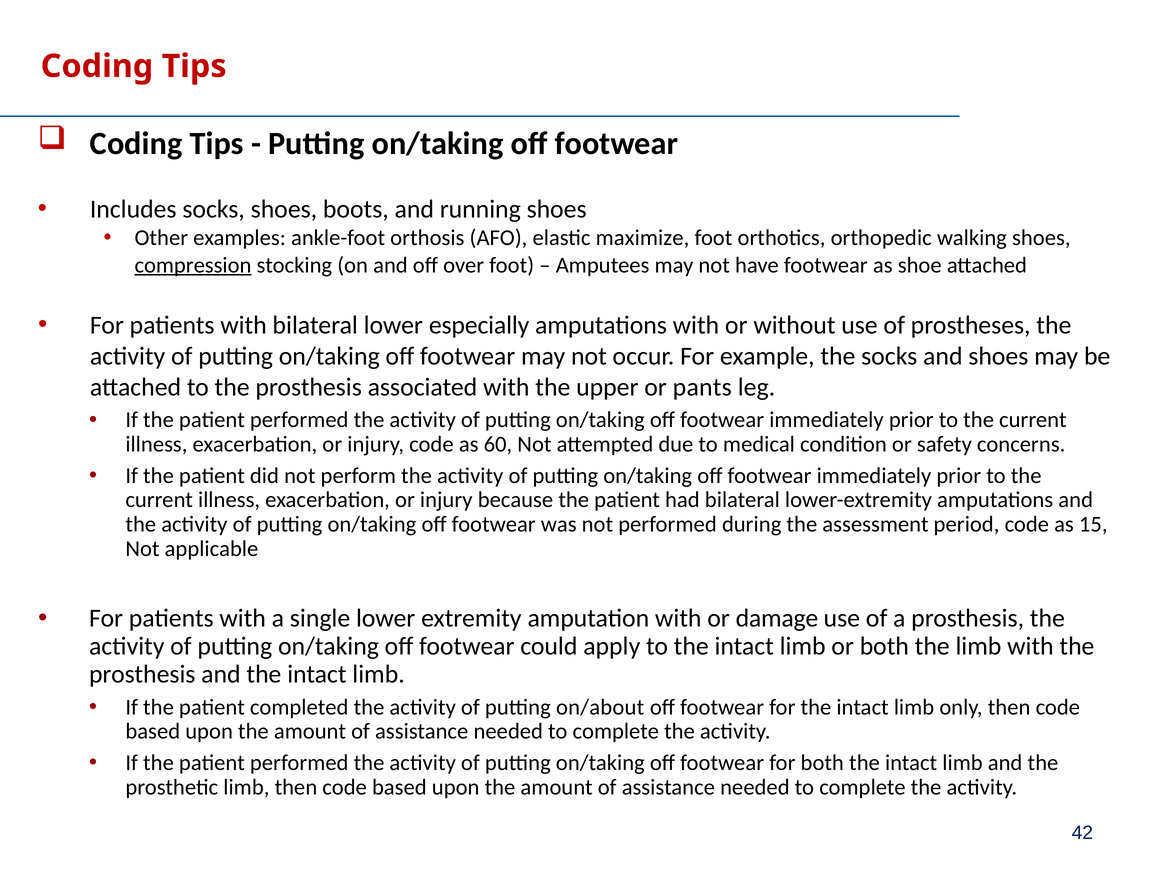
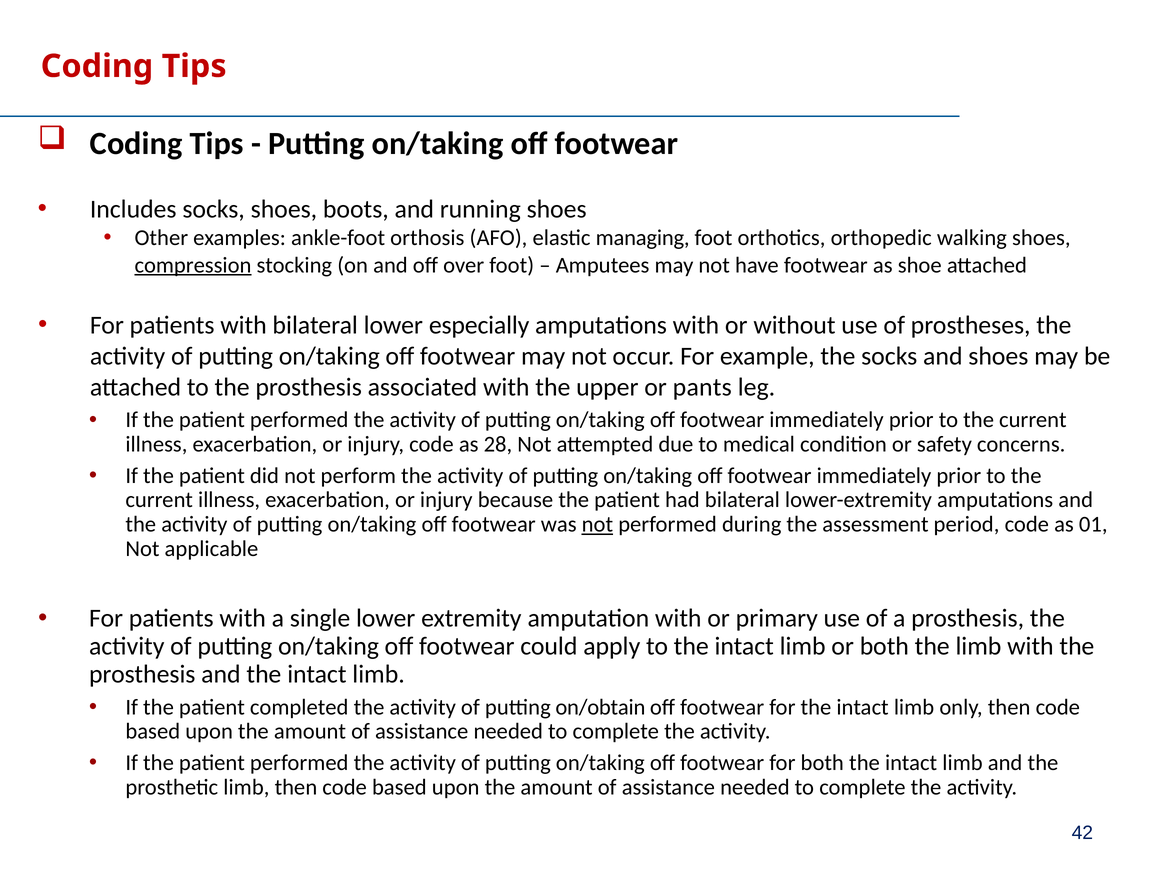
maximize: maximize -> managing (643, 238)
60: 60 -> 28 (498, 444)
not underline: none -> present (597, 525)
15: 15 -> 01 (1093, 525)
damage: damage -> primary (777, 619)
on/about: on/about -> on/obtain (600, 707)
